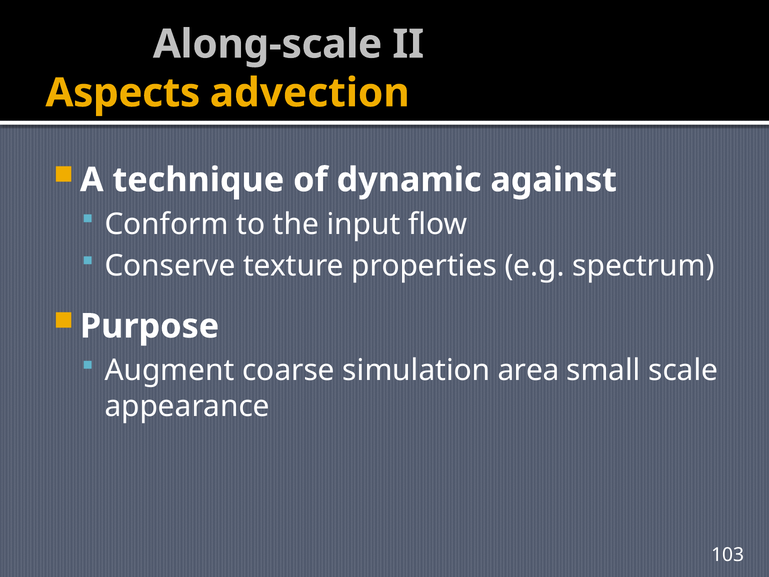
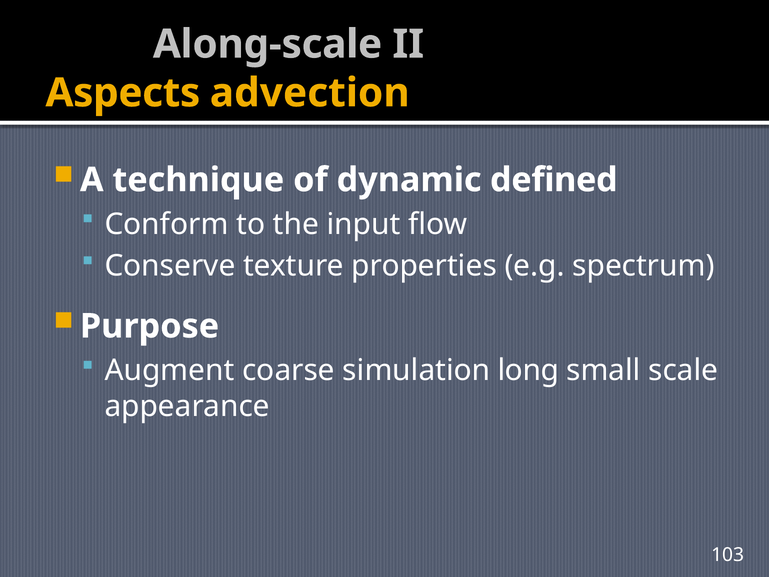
against: against -> defined (554, 180)
area: area -> long (528, 370)
